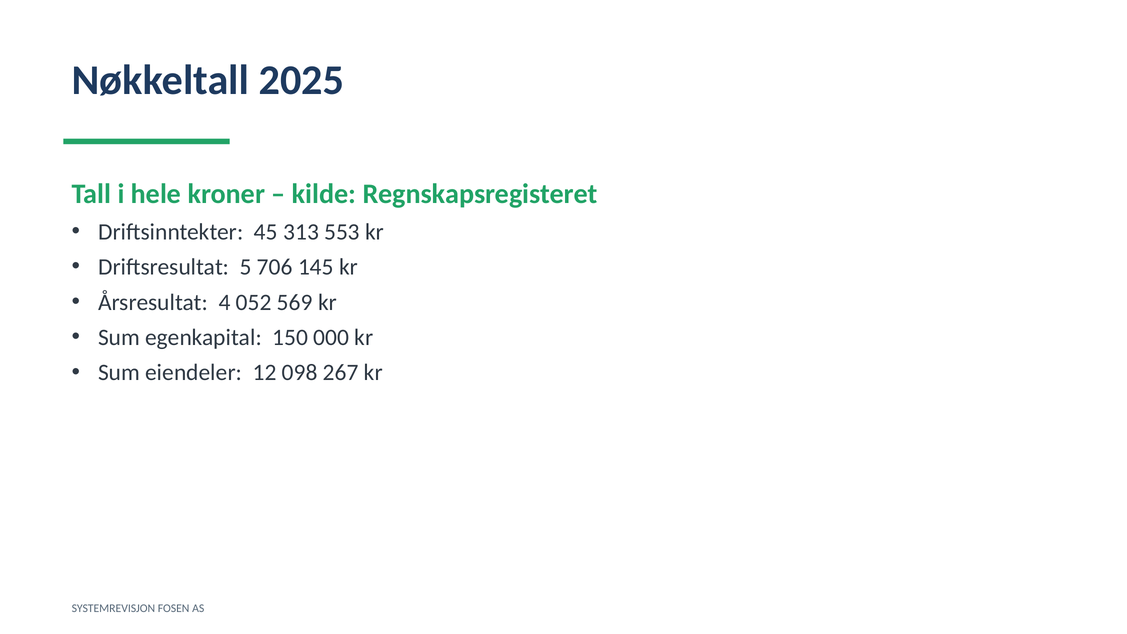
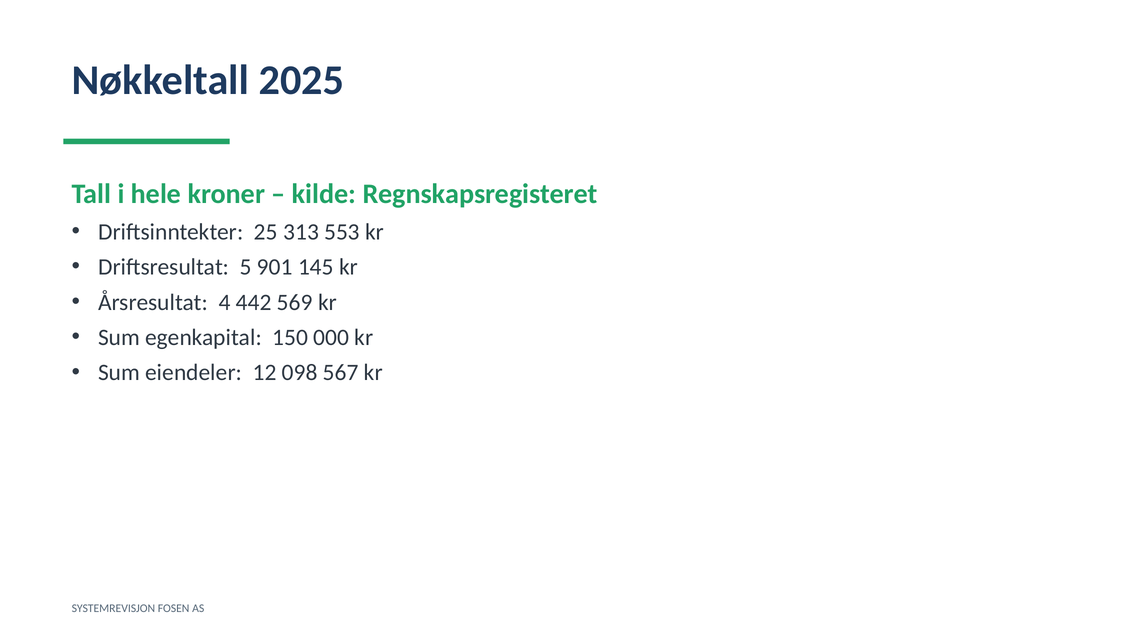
45: 45 -> 25 (266, 232)
706: 706 -> 901 (275, 267)
052: 052 -> 442 (254, 302)
267: 267 -> 567 (341, 373)
